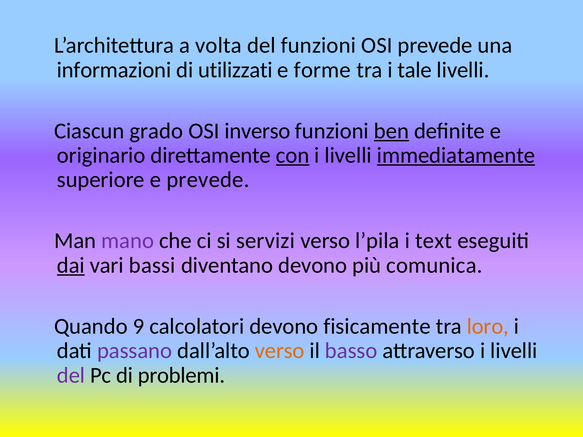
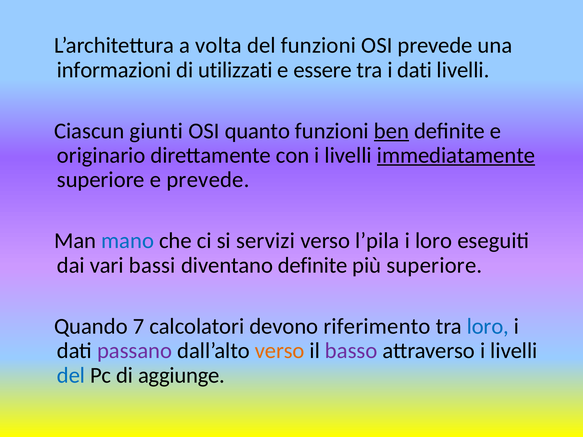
forme: forme -> essere (323, 70)
tra i tale: tale -> dati (415, 70)
grado: grado -> giunti (156, 131)
inverso: inverso -> quanto (257, 131)
con underline: present -> none (293, 155)
mano colour: purple -> blue (128, 241)
i text: text -> loro (434, 241)
dai underline: present -> none (71, 265)
diventano devono: devono -> definite (313, 265)
più comunica: comunica -> superiore (434, 265)
9: 9 -> 7 (139, 327)
fisicamente: fisicamente -> riferimento (377, 327)
loro colour: orange -> blue (488, 327)
del colour: purple -> blue (71, 375)
problemi: problemi -> aggiunge (182, 375)
